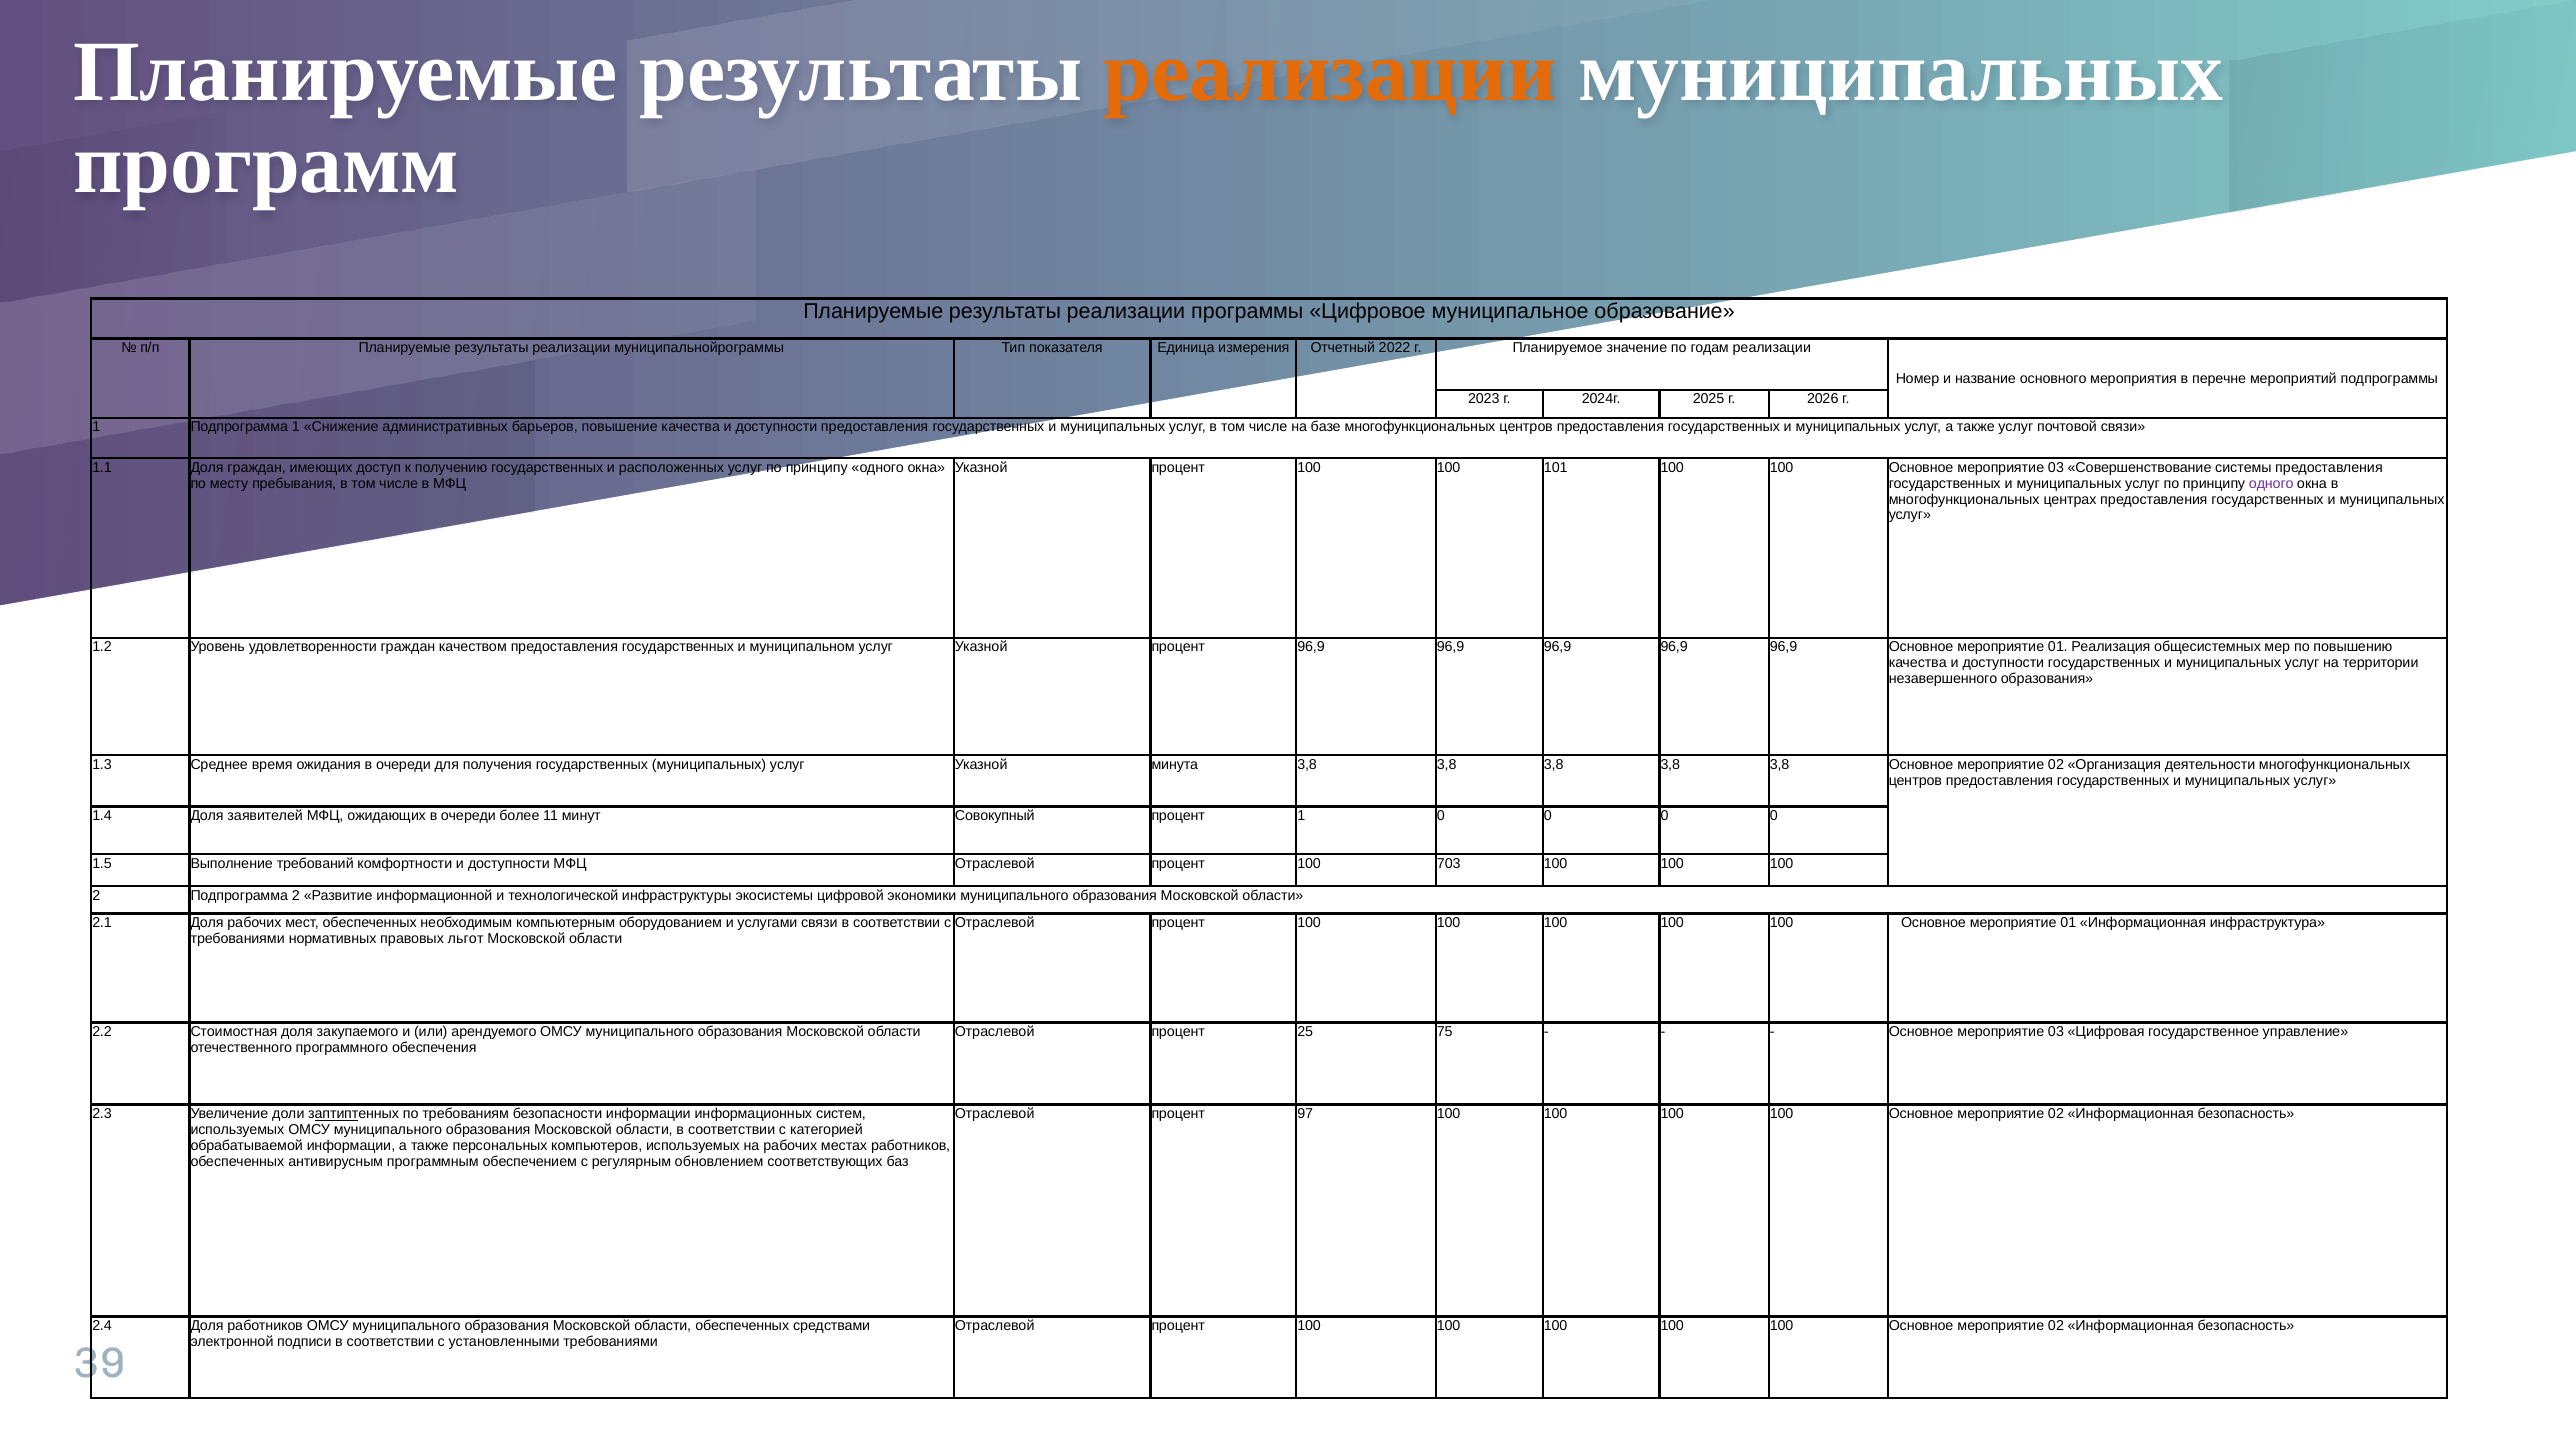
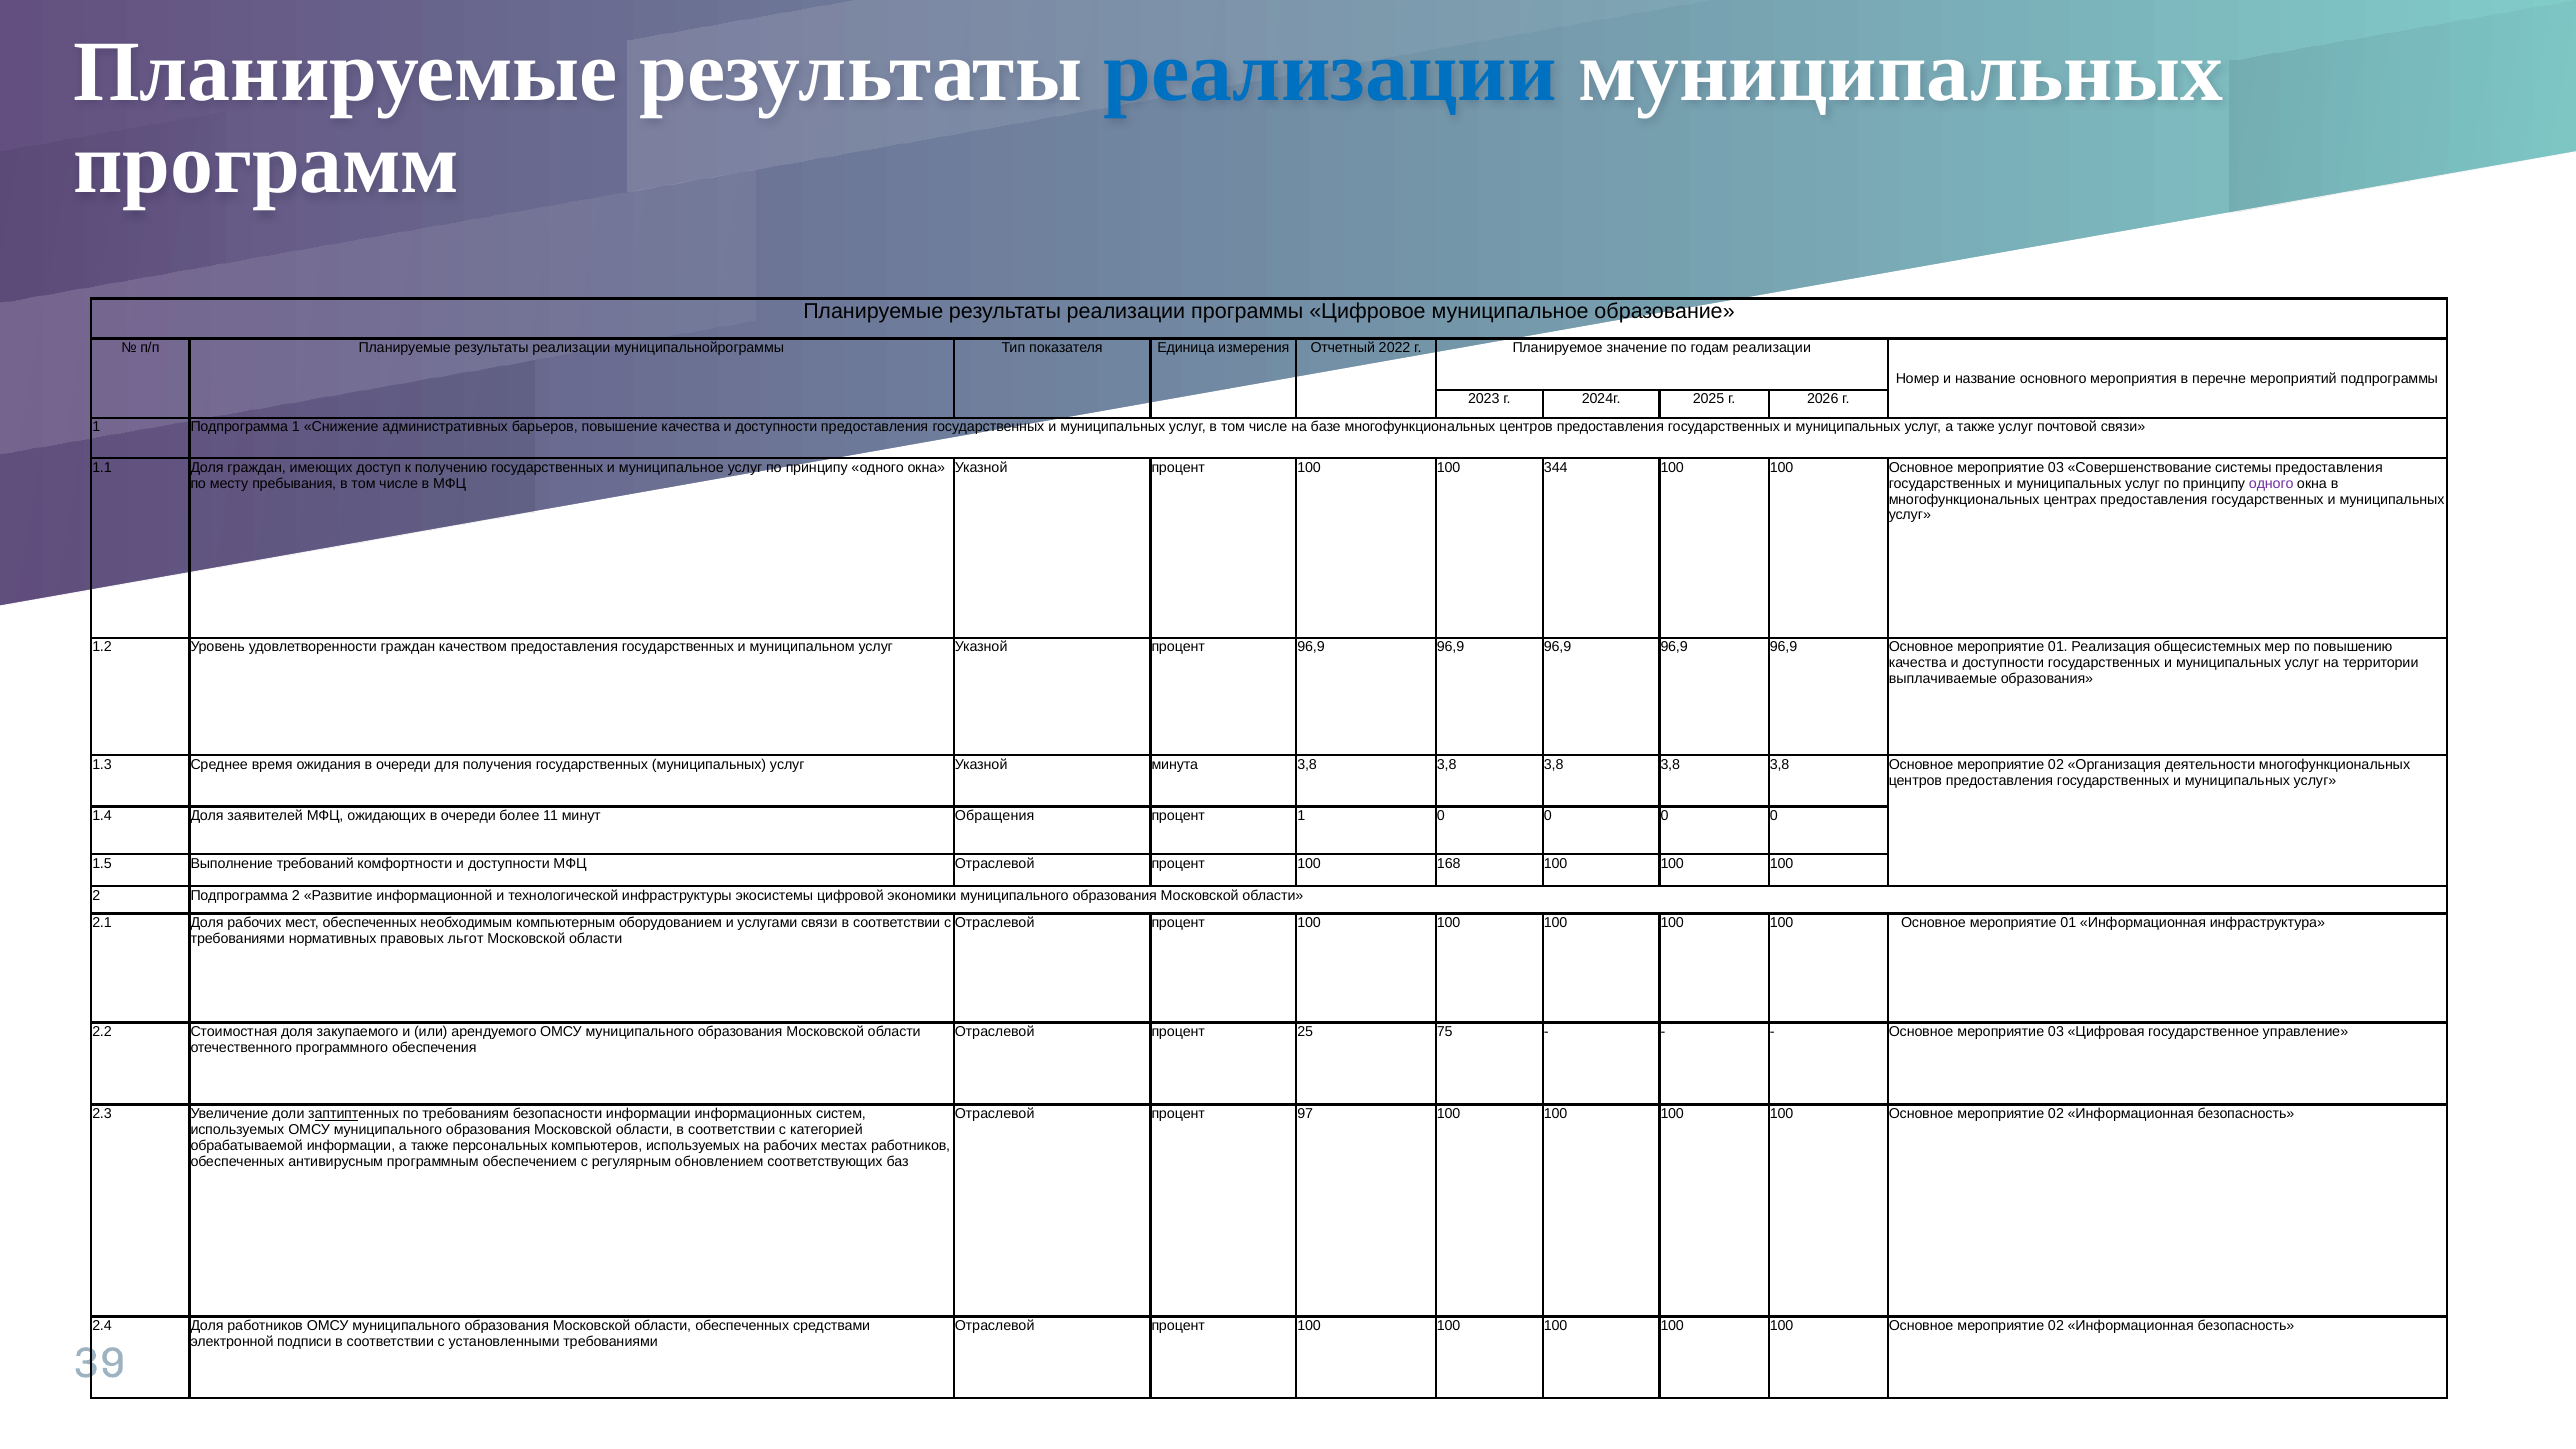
реализации colour: orange -> blue (1330, 72)
и расположенных: расположенных -> муниципальное (671, 467)
101: 101 -> 344 (1556, 467)
незавершенного: незавершенного -> выплачиваемые (1943, 679)
Совокупный: Совокупный -> Обращения (995, 816)
703: 703 -> 168 (1449, 864)
